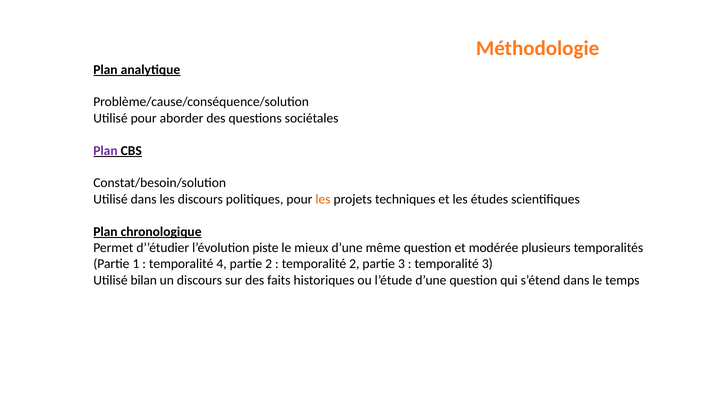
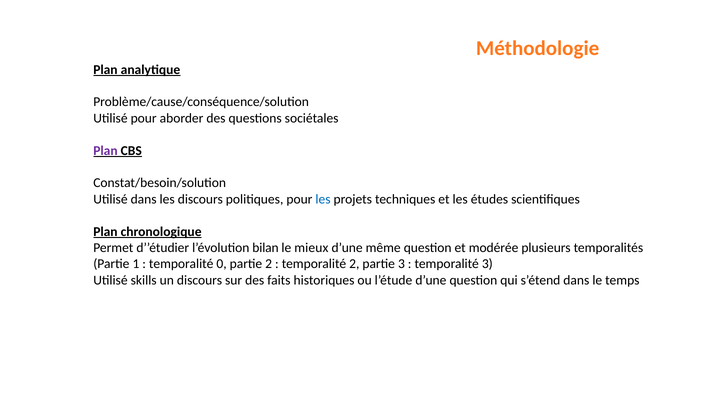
les colour: orange -> blue (323, 199)
piste: piste -> bilan (265, 248)
4: 4 -> 0 (222, 264)
bilan: bilan -> skills (144, 281)
